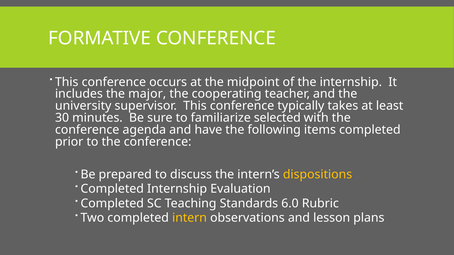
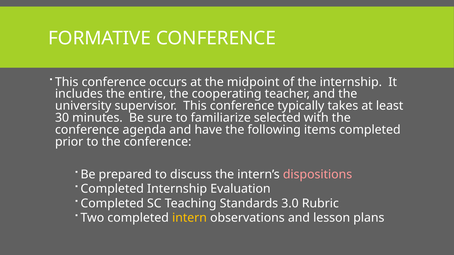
major: major -> entire (147, 94)
dispositions colour: yellow -> pink (318, 175)
6.0: 6.0 -> 3.0 (290, 204)
